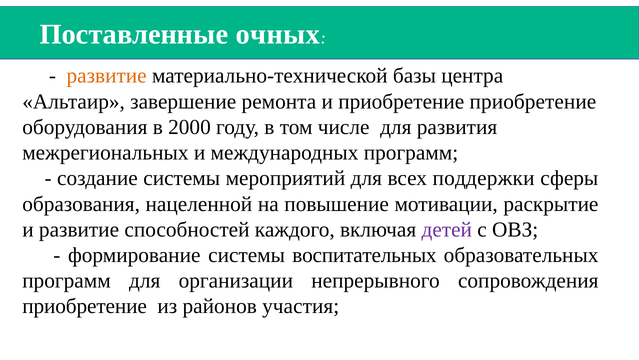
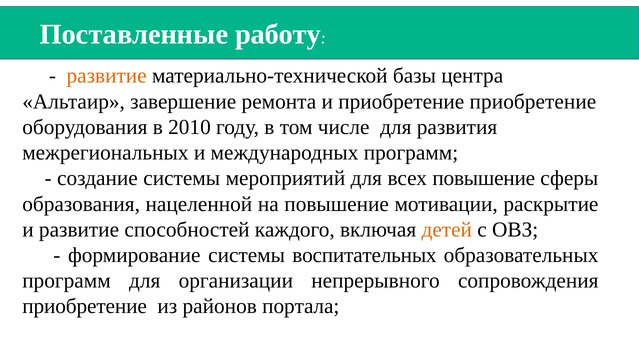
очных: очных -> работу (278, 34)
2000: 2000 -> 2010 (189, 127)
всех поддержки: поддержки -> повышение (484, 178)
детей colour: purple -> orange (447, 229)
участия: участия -> портала (301, 306)
